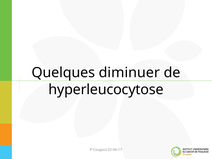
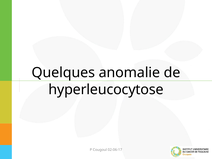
diminuer: diminuer -> anomalie (129, 73)
